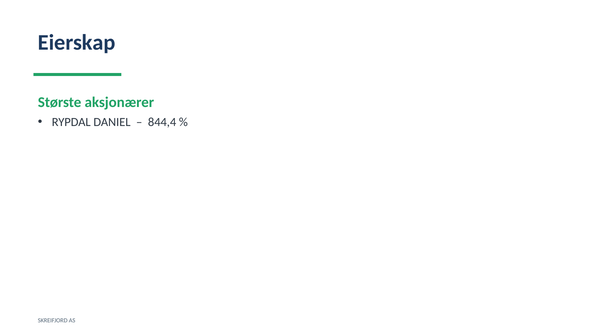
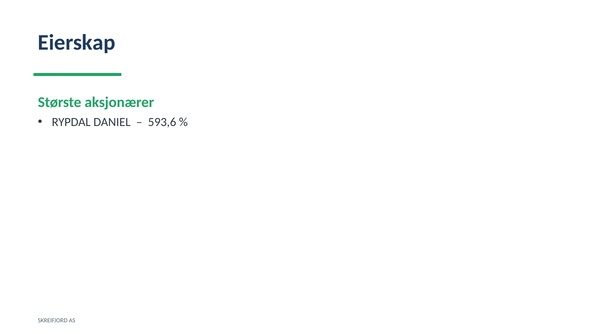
844,4: 844,4 -> 593,6 (162, 122)
